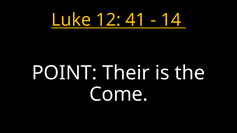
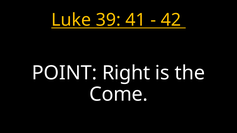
12: 12 -> 39 (108, 20)
14: 14 -> 42 (171, 20)
Their: Their -> Right (126, 73)
